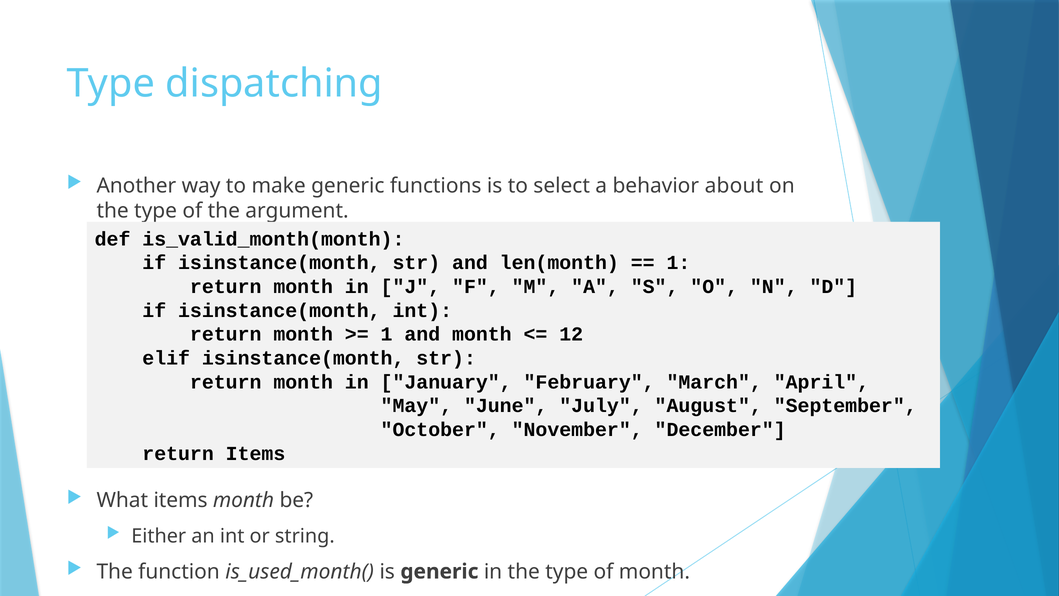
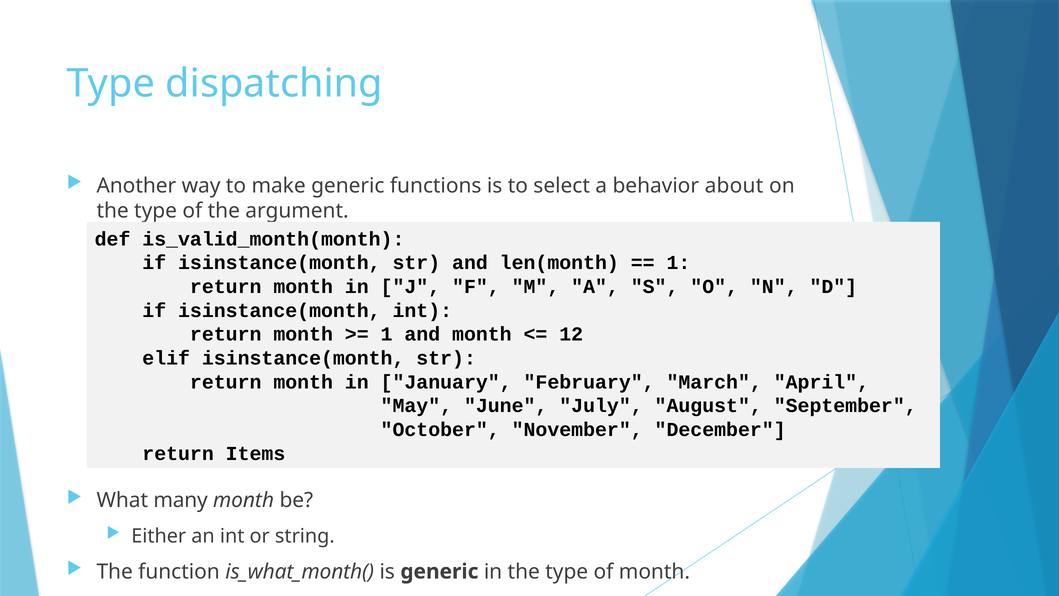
What items: items -> many (181, 500)
is_used_month(: is_used_month( -> is_what_month( (300, 571)
